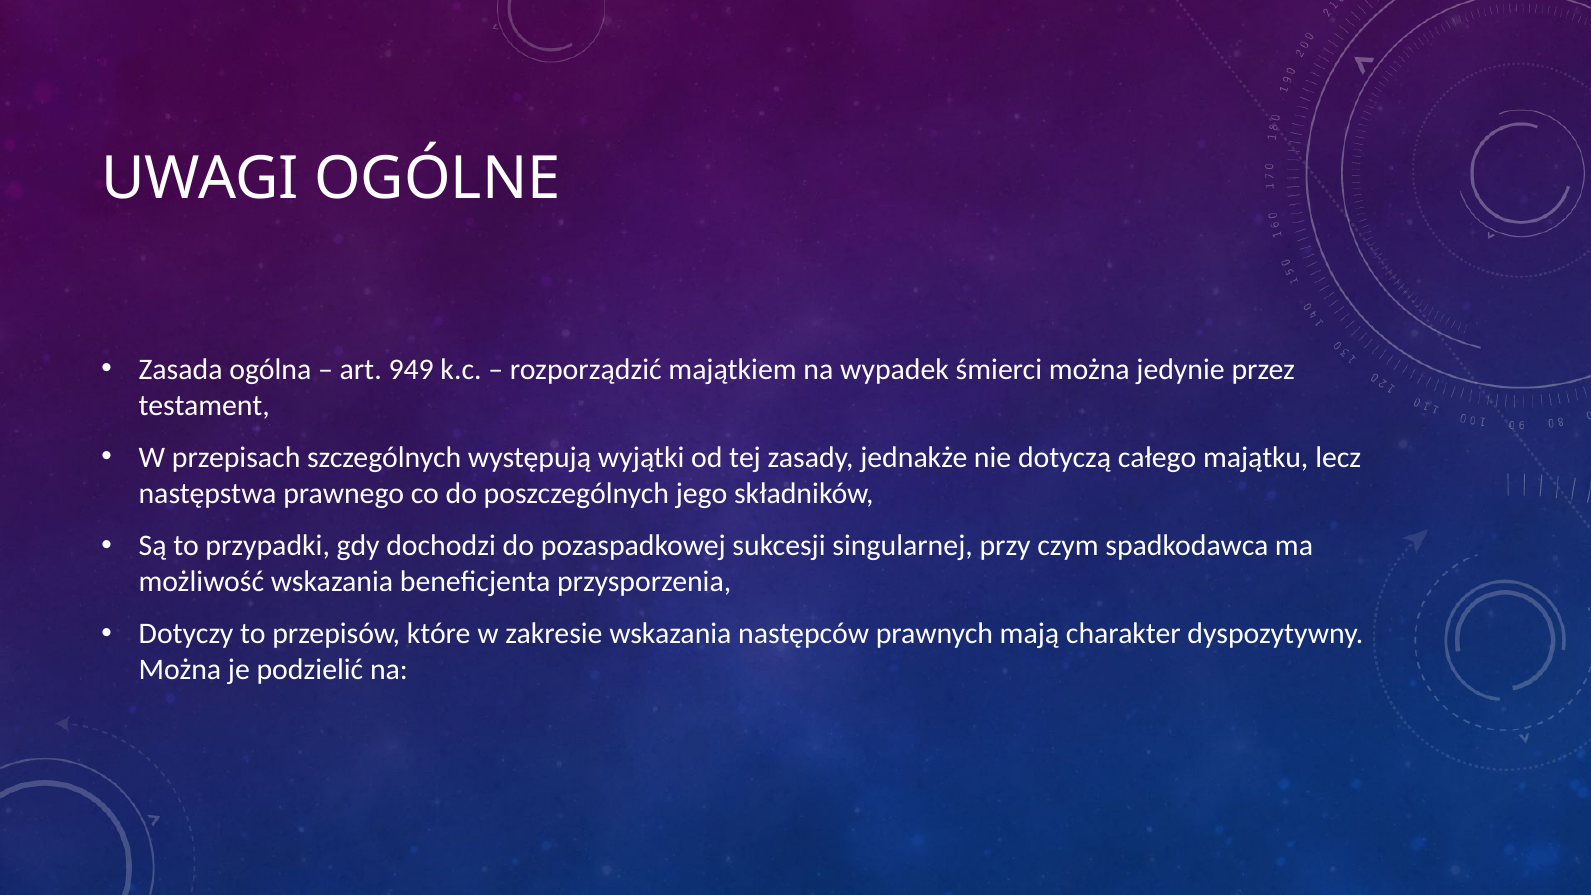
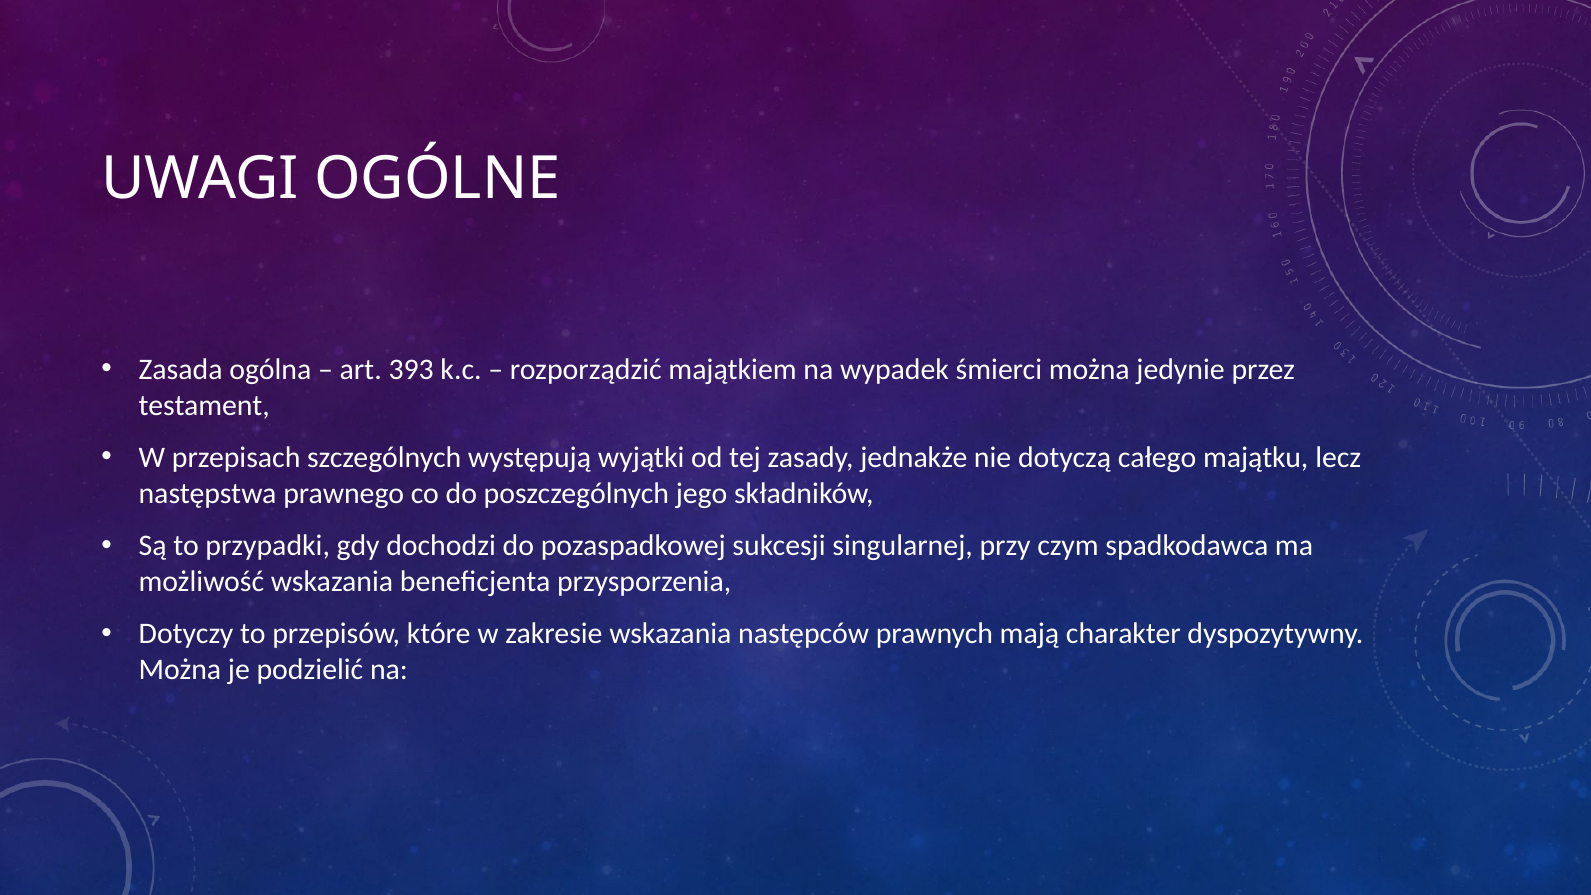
949: 949 -> 393 (411, 370)
